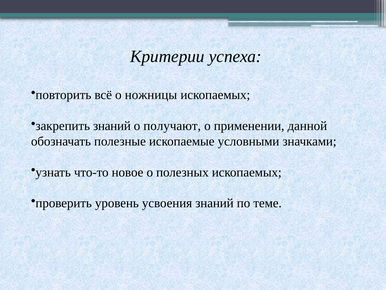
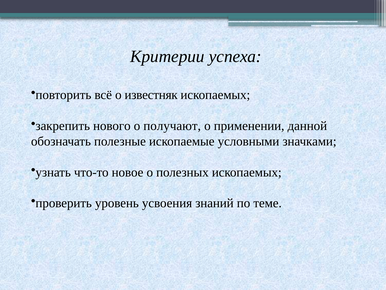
ножницы: ножницы -> известняк (151, 95)
закрепить знаний: знаний -> нового (112, 126)
